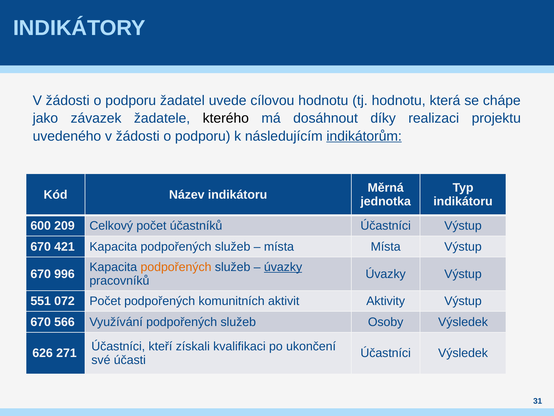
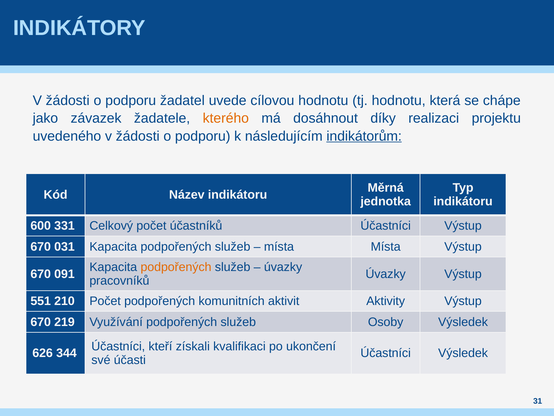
kterého colour: black -> orange (226, 118)
209: 209 -> 331 (64, 226)
421: 421 -> 031 (64, 246)
úvazky underline: present -> none (283, 267)
996: 996 -> 091 (64, 274)
072: 072 -> 210 (64, 301)
566: 566 -> 219 (64, 322)
271: 271 -> 344 (66, 353)
